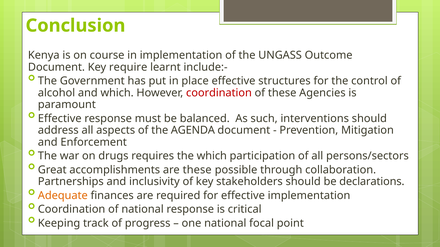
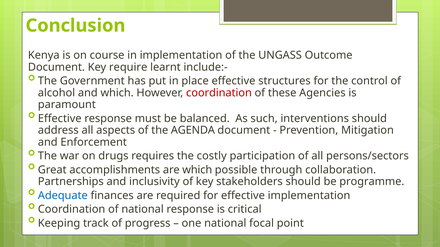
the which: which -> costly (212, 156)
are these: these -> which (197, 170)
declarations: declarations -> programme (372, 182)
Adequate colour: orange -> blue (63, 196)
